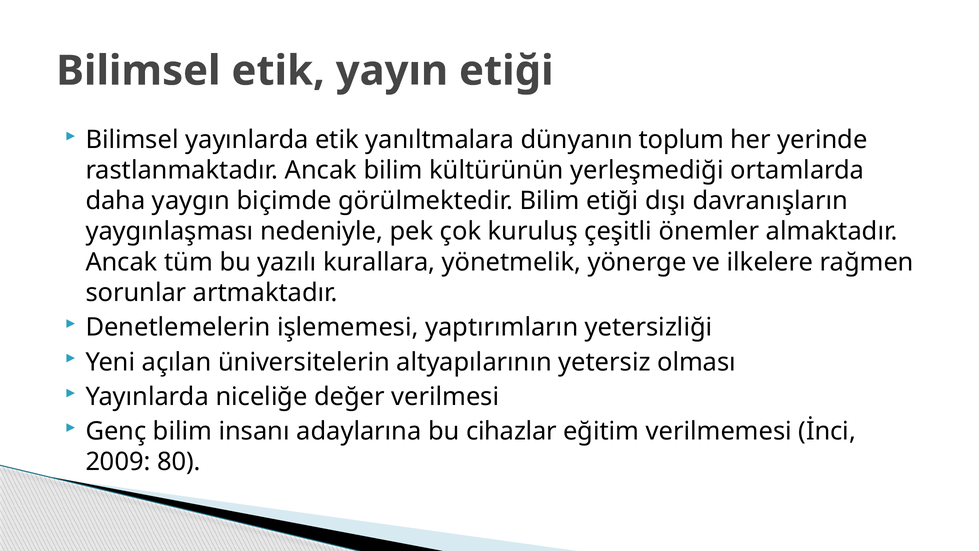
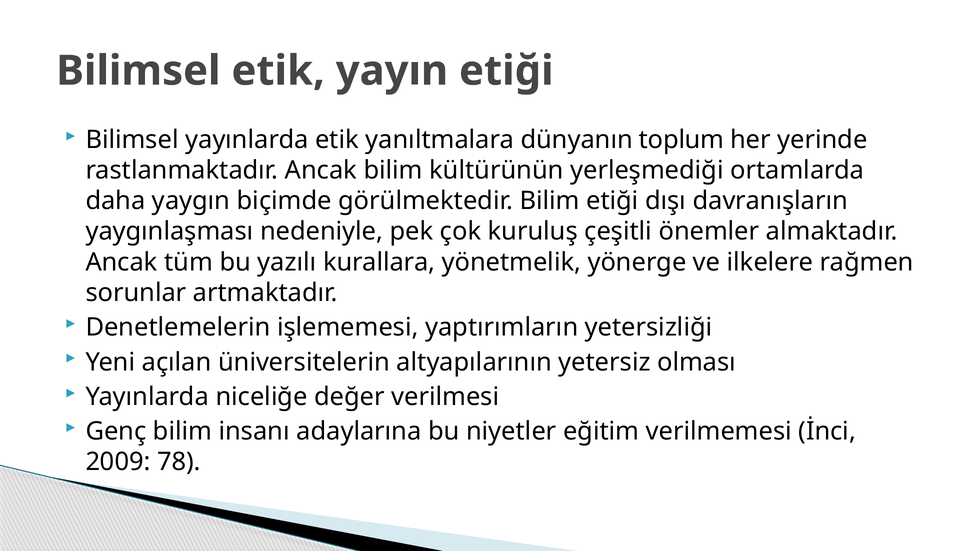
cihazlar: cihazlar -> niyetler (511, 431)
80: 80 -> 78 (179, 462)
